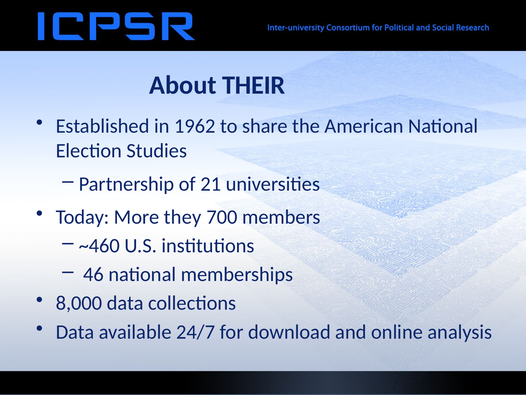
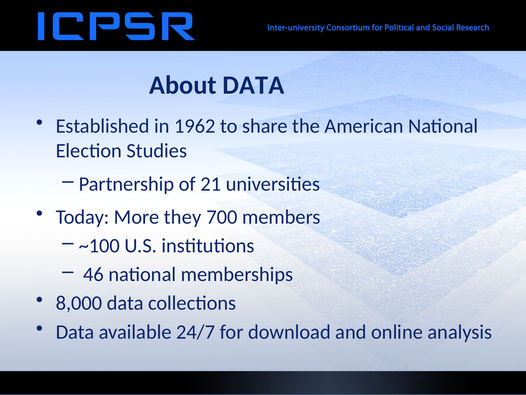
About THEIR: THEIR -> DATA (253, 85)
~460: ~460 -> ~100 (99, 246)
